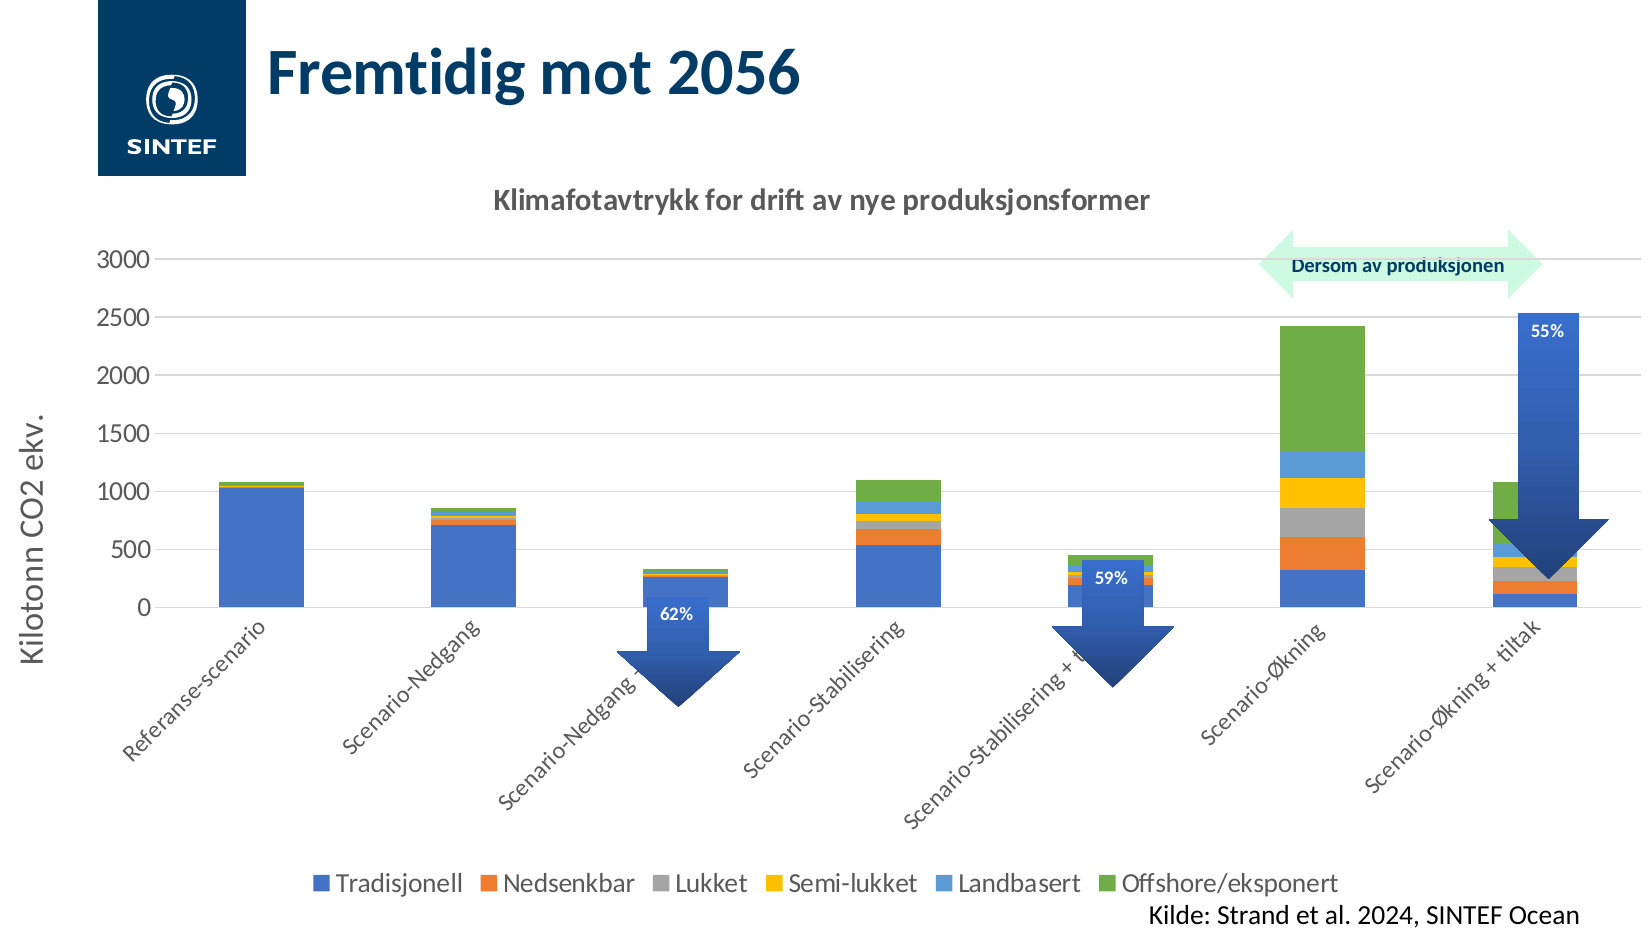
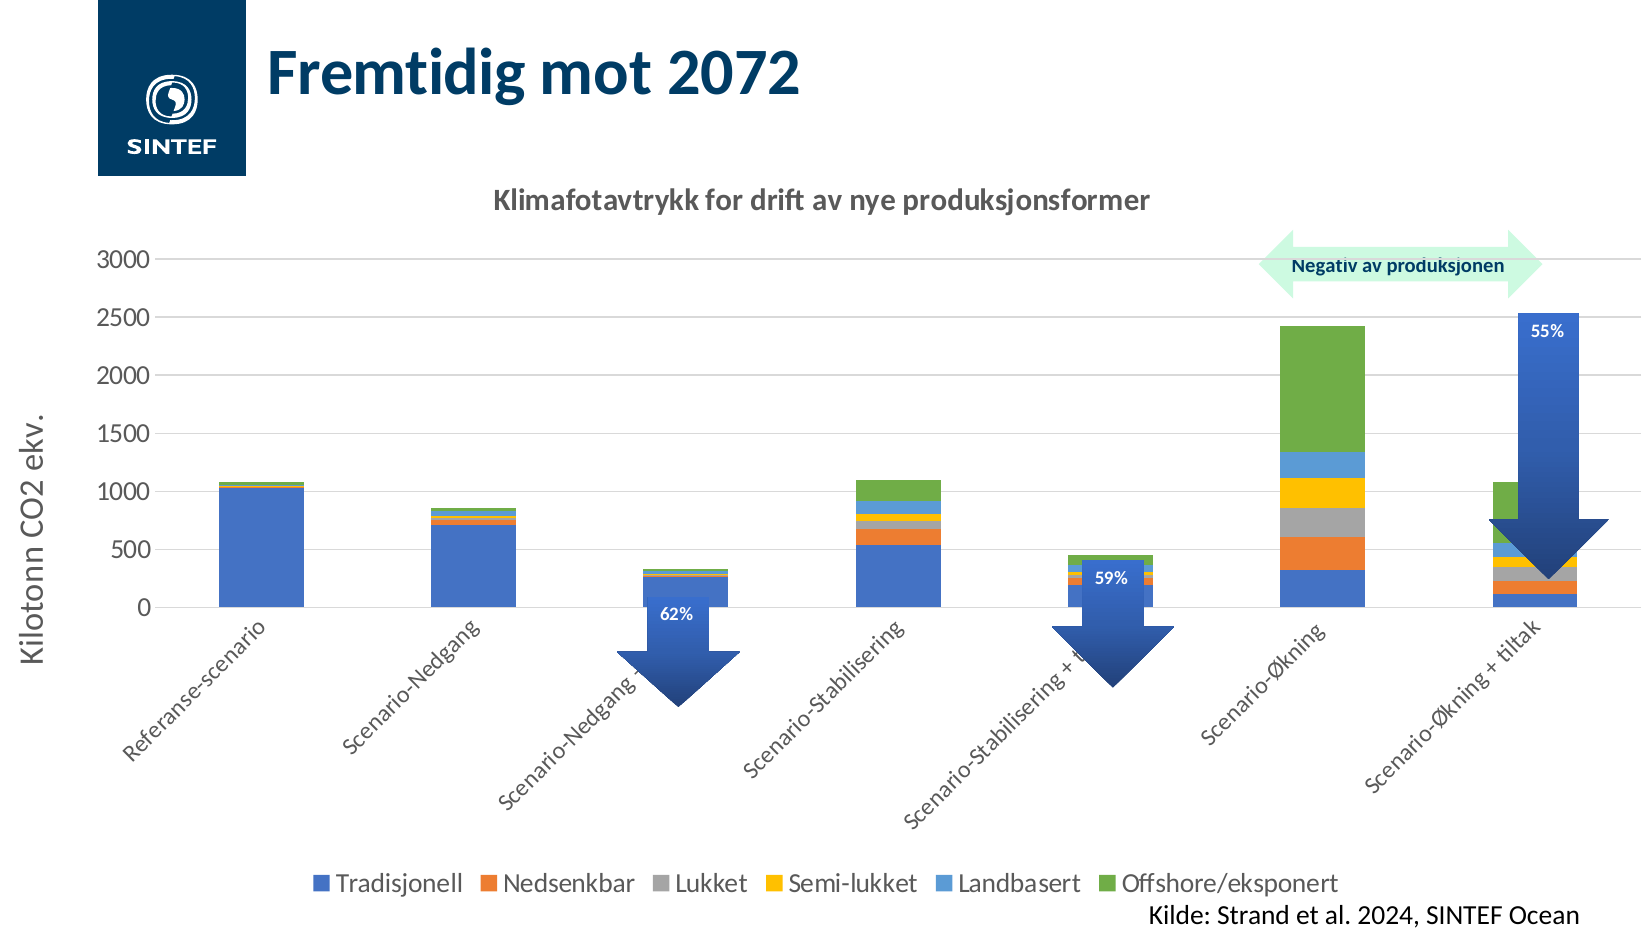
2056: 2056 -> 2072 (734, 72)
Dersom: Dersom -> Negativ (1325, 266)
